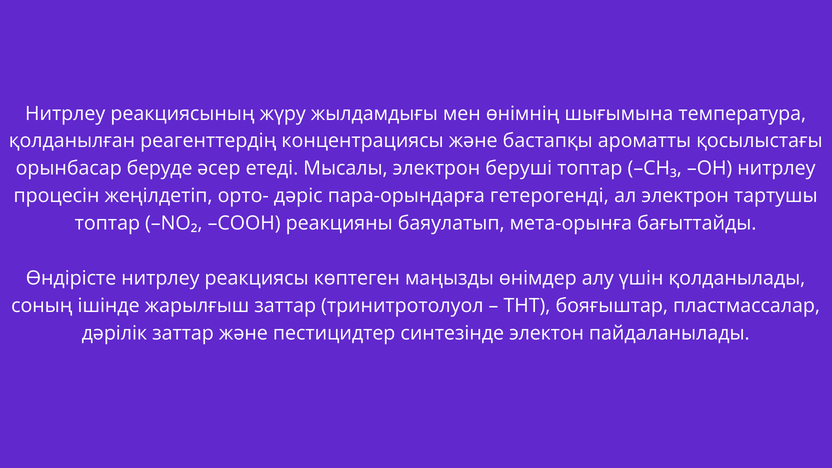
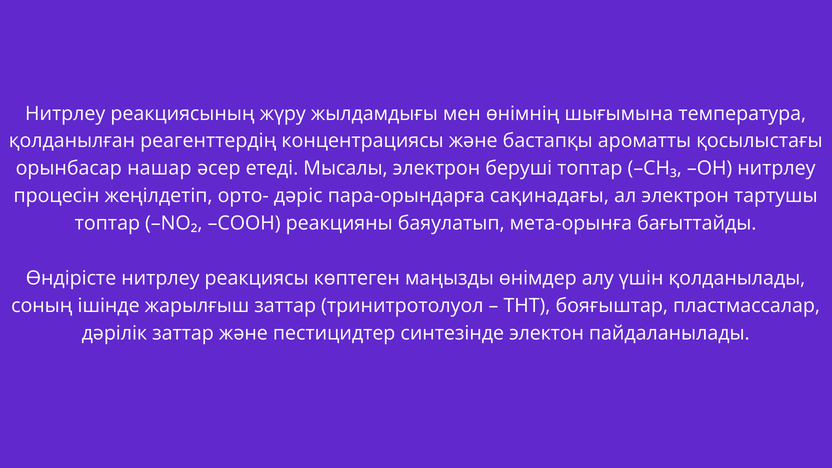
беруде: беруде -> нашар (159, 169)
гетерогенді: гетерогенді -> сақинадағы (549, 196)
